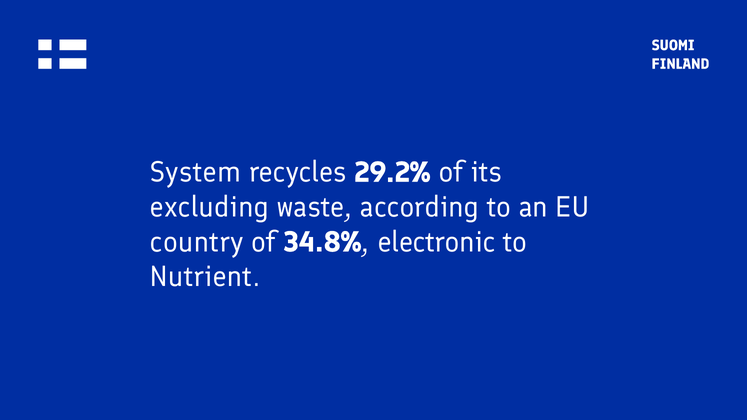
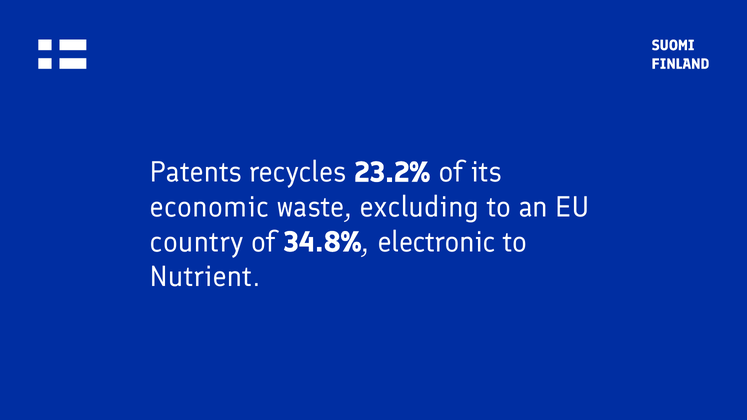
System: System -> Patents (196, 172)
29.2%: 29.2% -> 23.2% (392, 172)
excluding: excluding -> economic (209, 207)
according: according -> excluding (419, 207)
